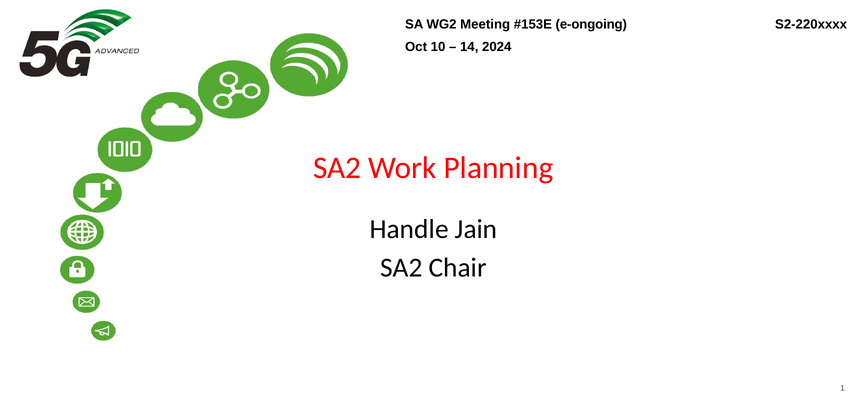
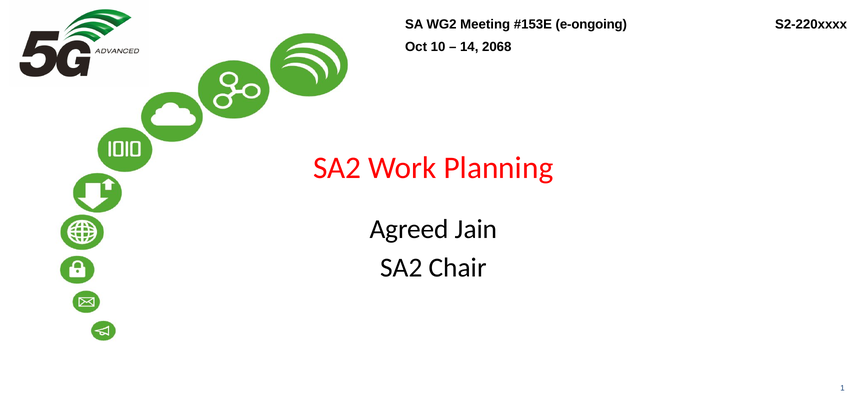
2024: 2024 -> 2068 (497, 47)
Handle: Handle -> Agreed (409, 229)
